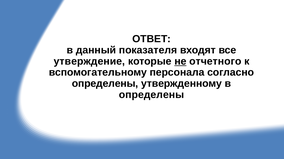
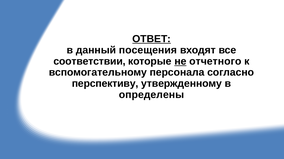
ОТВЕТ underline: none -> present (152, 39)
показателя: показателя -> посещения (148, 50)
утверждение: утверждение -> соответствии (89, 62)
определены: определены -> перспективу (105, 84)
